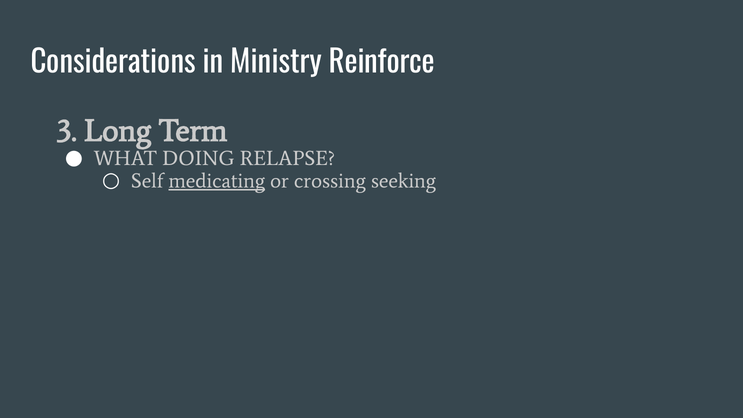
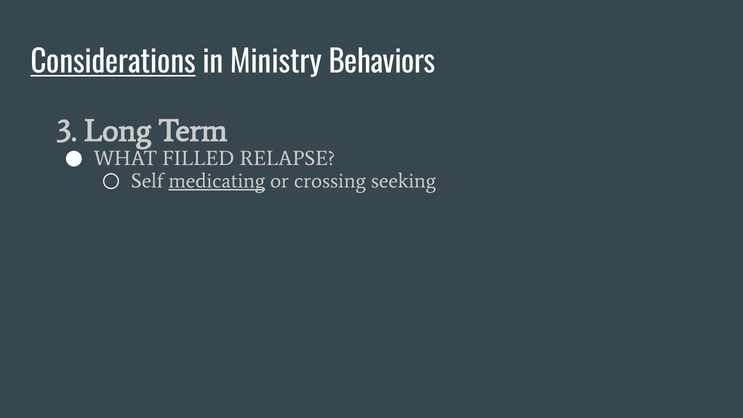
Considerations underline: none -> present (113, 62)
Reinforce: Reinforce -> Behaviors (382, 62)
DOING: DOING -> FILLED (198, 158)
